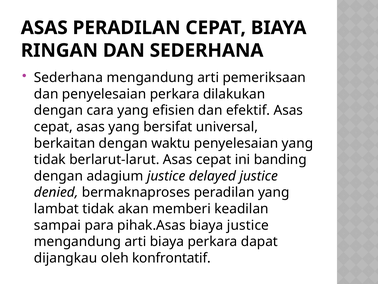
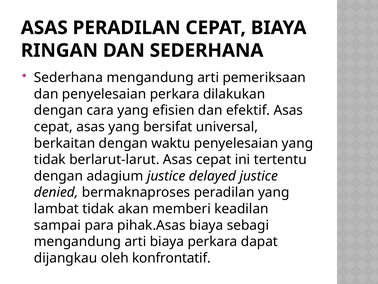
banding: banding -> tertentu (280, 159)
biaya justice: justice -> sebagi (248, 225)
